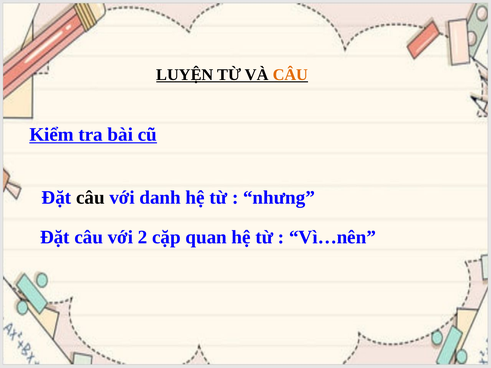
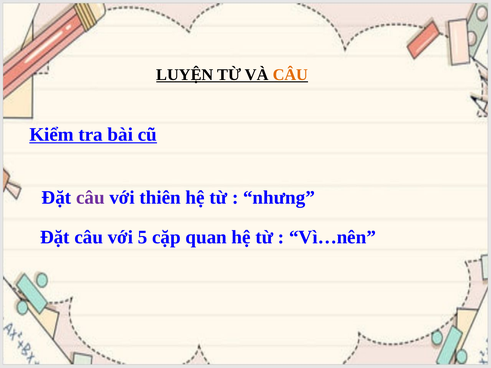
câu colour: black -> purple (90, 198)
danh: danh -> thiên (160, 198)
2: 2 -> 5 (143, 237)
